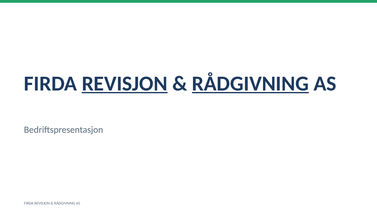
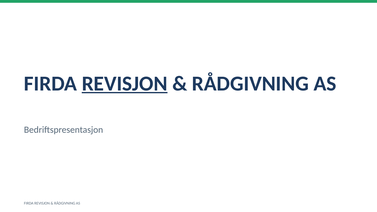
RÅDGIVNING underline: present -> none (250, 84)
